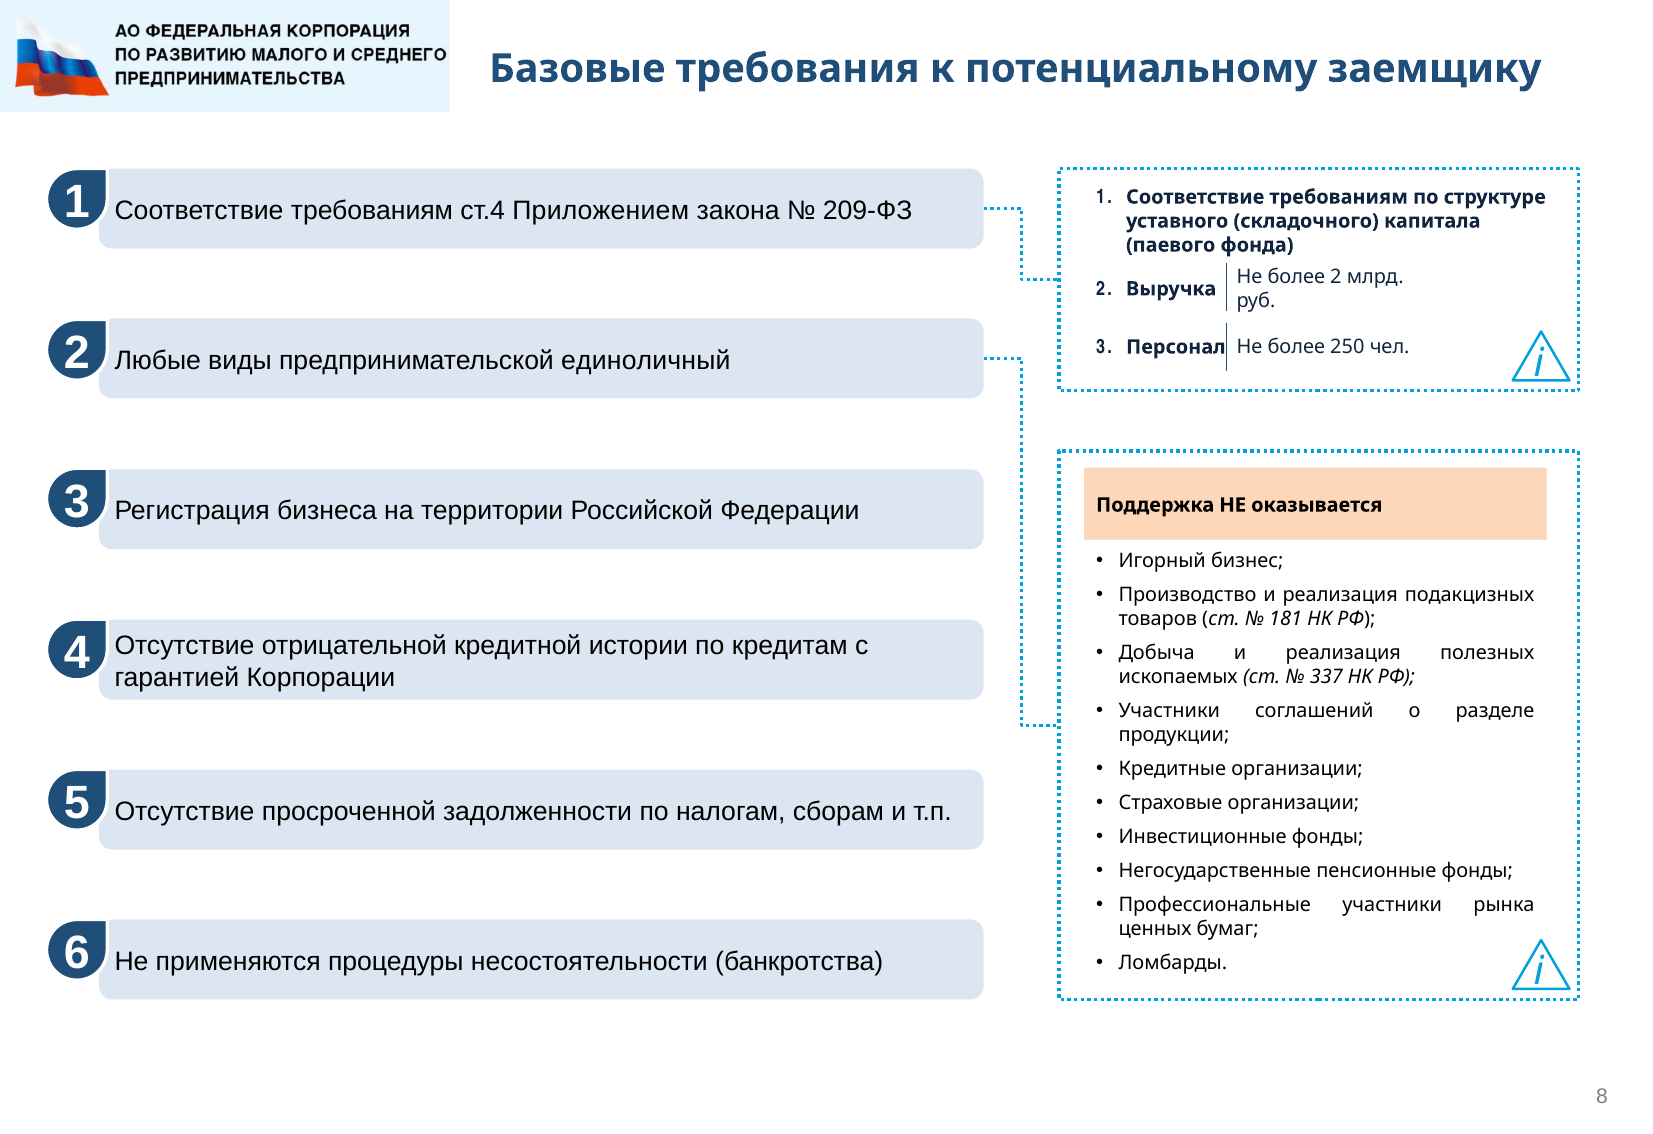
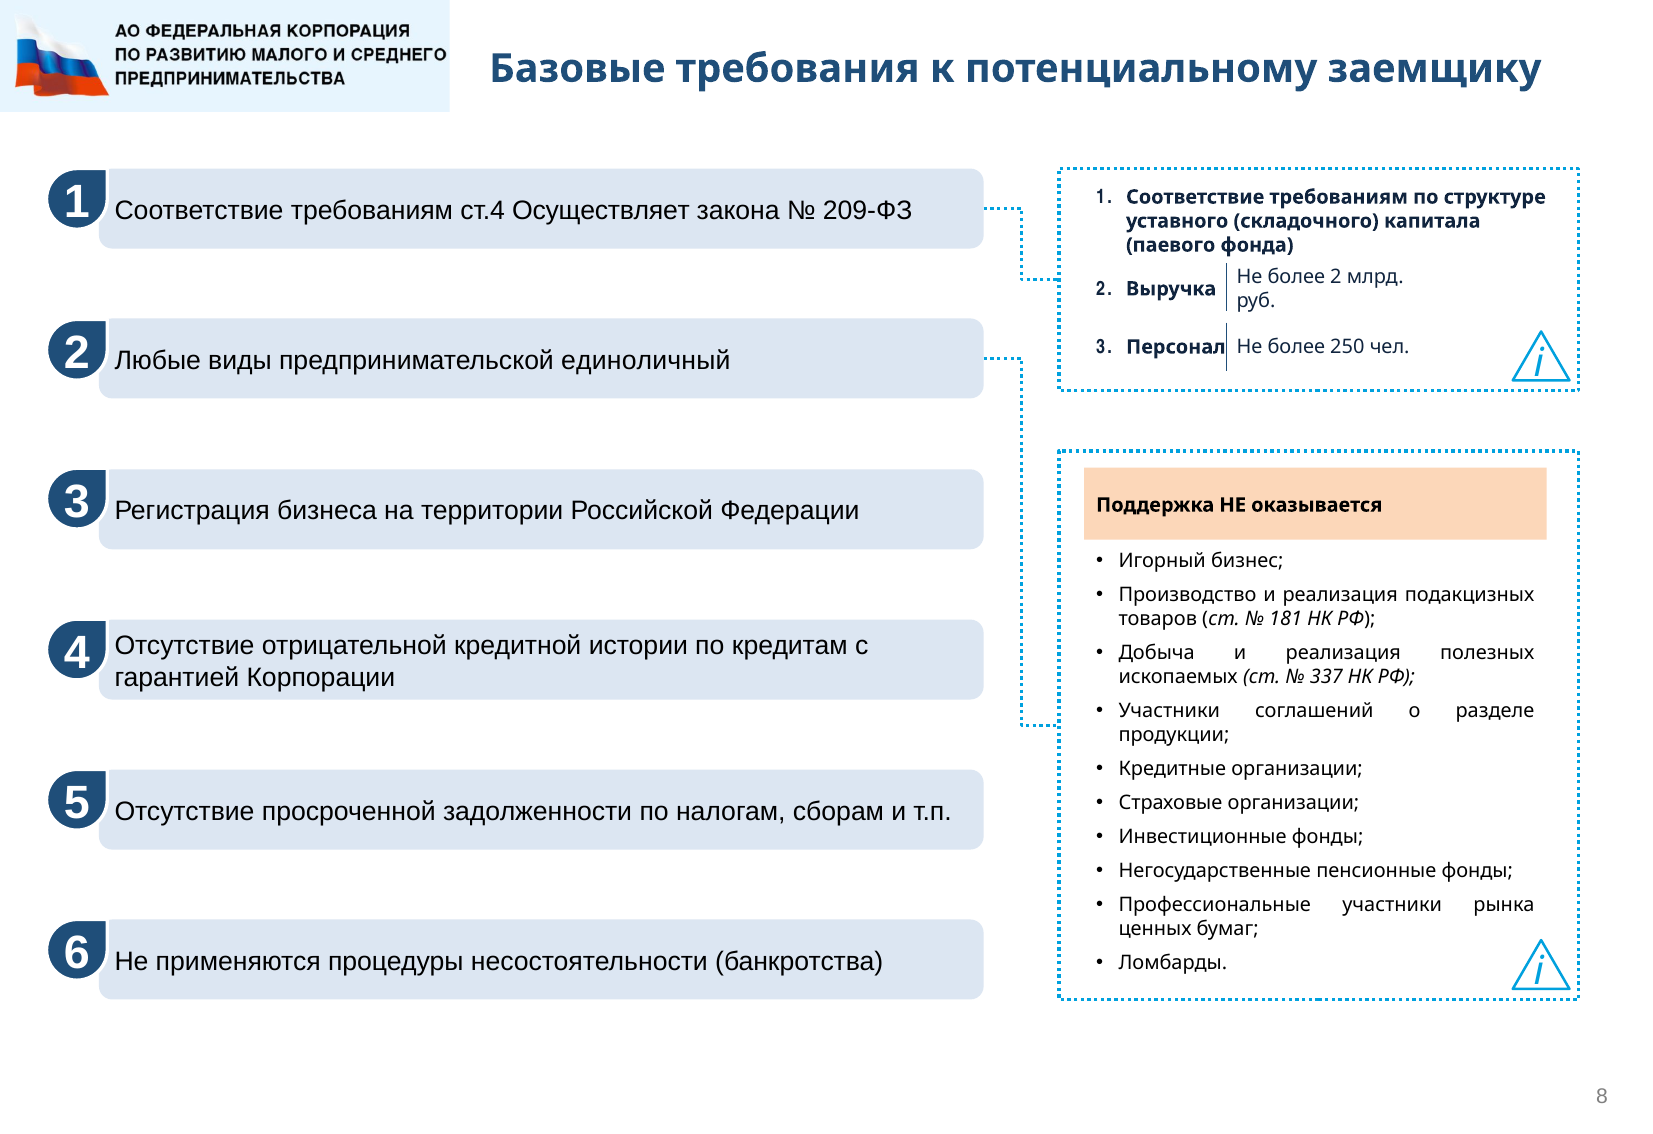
Приложением: Приложением -> Осуществляет (601, 210)
